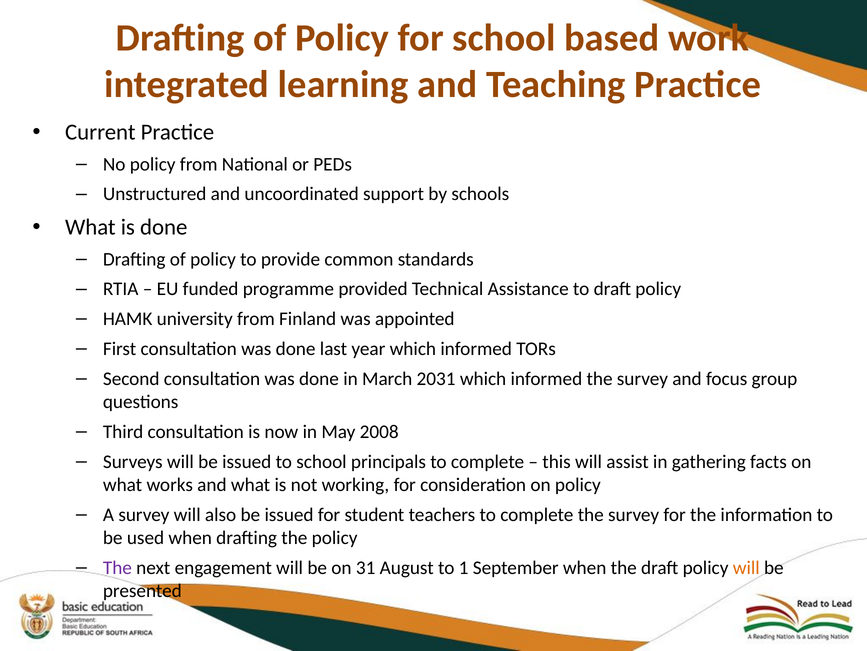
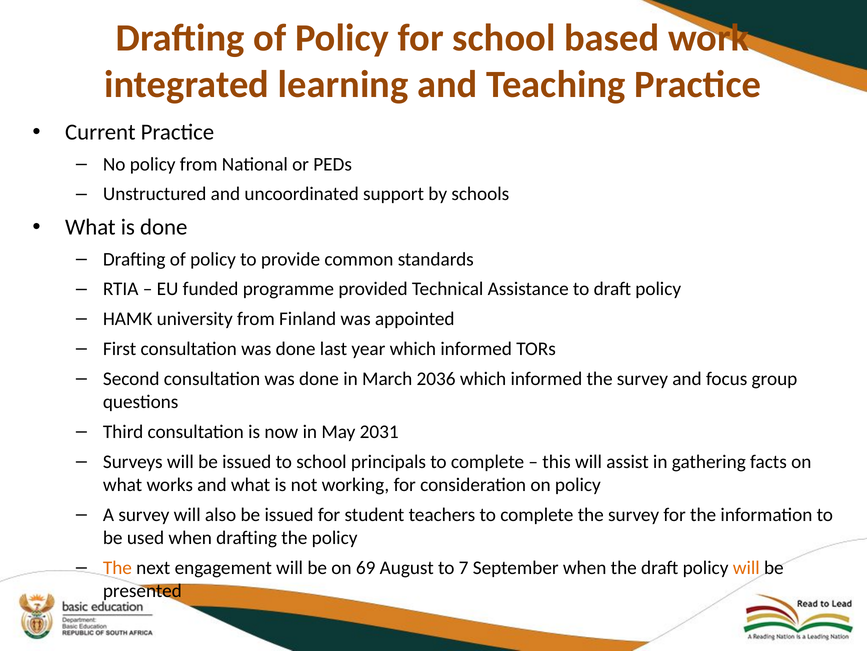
2031: 2031 -> 2036 (436, 378)
2008: 2008 -> 2031 (379, 431)
The colour: purple -> orange (117, 567)
31: 31 -> 69 (366, 567)
1: 1 -> 7 (464, 567)
